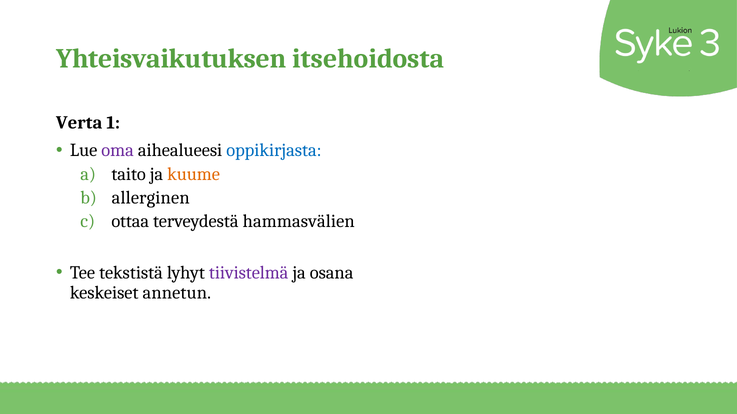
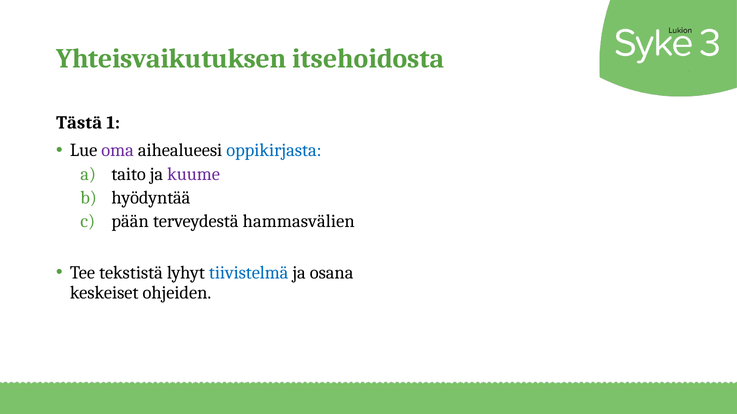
Verta: Verta -> Tästä (79, 123)
kuume colour: orange -> purple (194, 174)
allerginen: allerginen -> hyödyntää (151, 198)
ottaa: ottaa -> pään (130, 222)
tiivistelmä colour: purple -> blue (249, 273)
annetun: annetun -> ohjeiden (177, 293)
